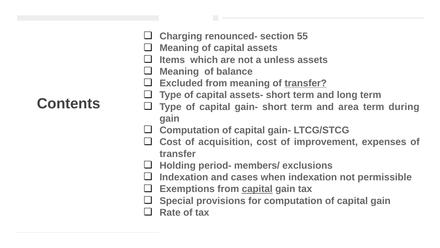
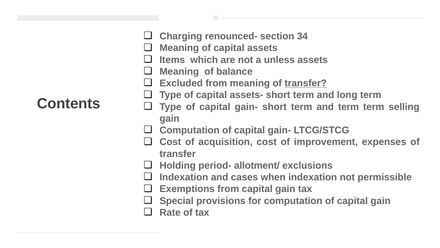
55: 55 -> 34 (302, 36)
and area: area -> term (349, 107)
during: during -> selling (404, 107)
members/: members/ -> allotment/ (257, 165)
capital underline: present -> none (257, 189)
